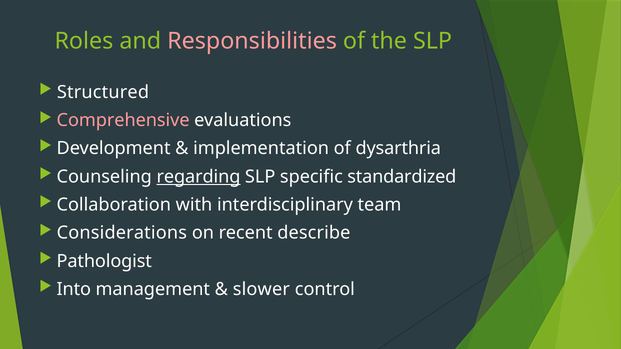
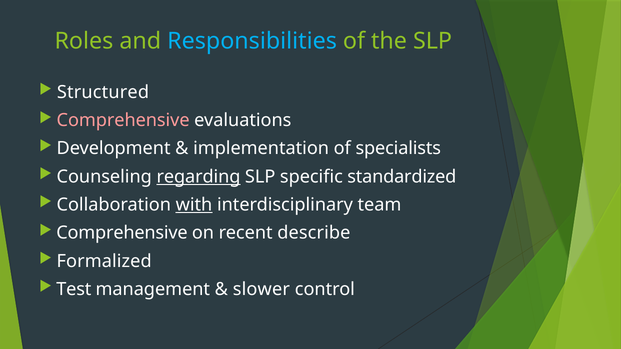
Responsibilities colour: pink -> light blue (252, 41)
dysarthria: dysarthria -> specialists (398, 149)
with underline: none -> present (194, 205)
Considerations: Considerations -> Comprehensive (122, 233)
Pathologist: Pathologist -> Formalized (104, 261)
Into: Into -> Test (74, 289)
